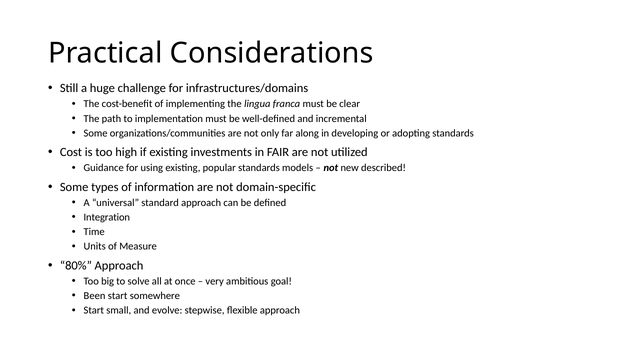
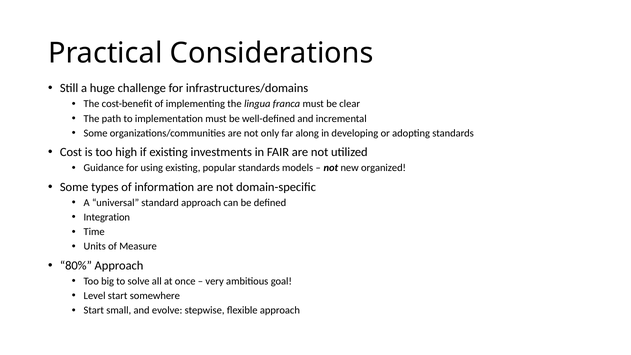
described: described -> organized (384, 168)
Been: Been -> Level (95, 296)
